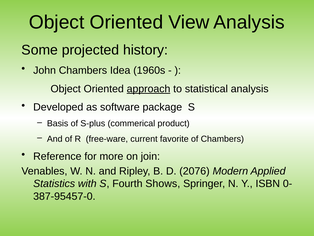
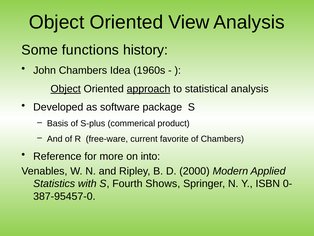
projected: projected -> functions (90, 50)
Object underline: none -> present (66, 89)
join: join -> into (150, 156)
2076: 2076 -> 2000 (194, 171)
